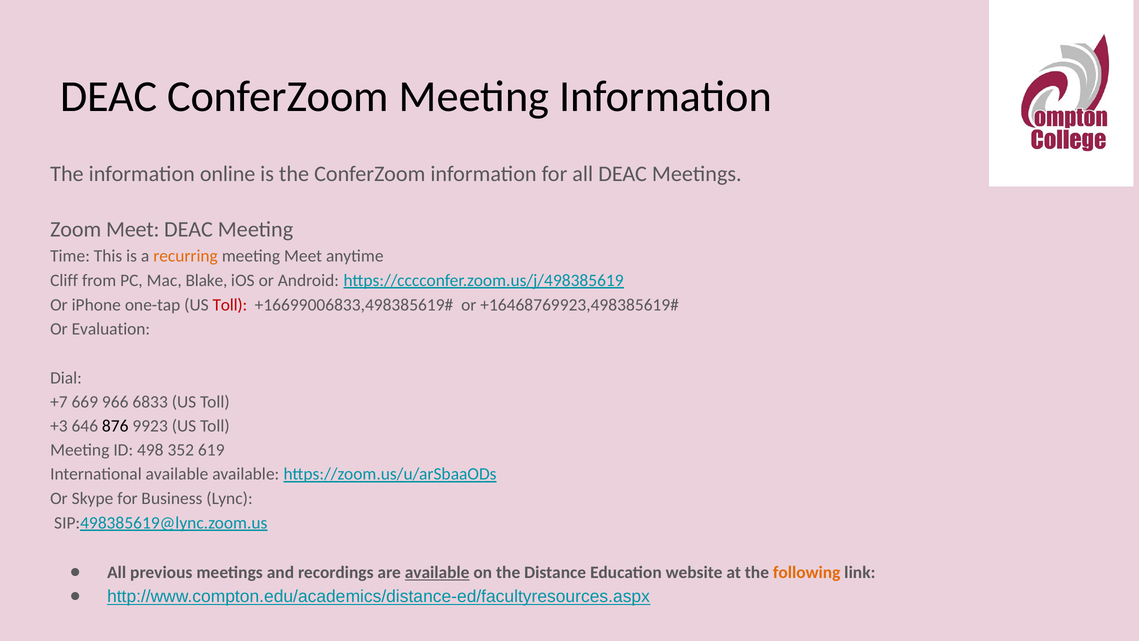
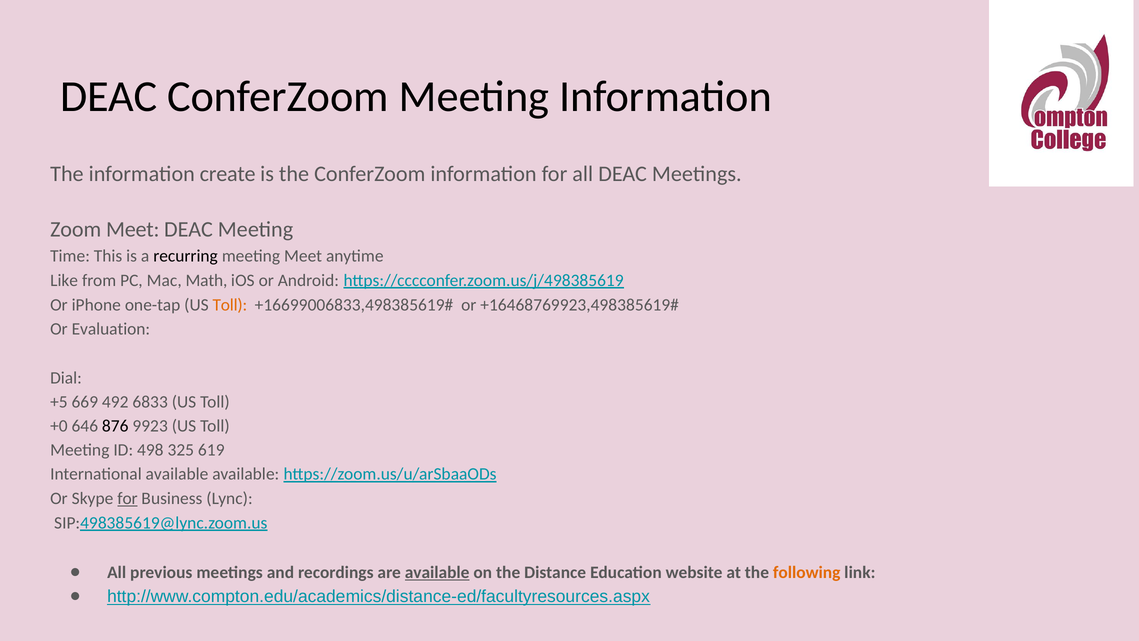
online: online -> create (228, 174)
recurring colour: orange -> black (186, 256)
Cliff: Cliff -> Like (64, 280)
Blake: Blake -> Math (206, 280)
Toll colour: red -> orange (230, 305)
+7: +7 -> +5 (59, 402)
966: 966 -> 492 (115, 402)
+3: +3 -> +0 (59, 426)
352: 352 -> 325 (181, 450)
for underline: none -> present (128, 499)
